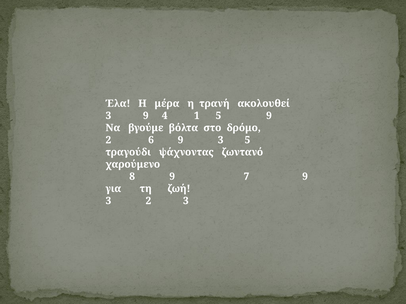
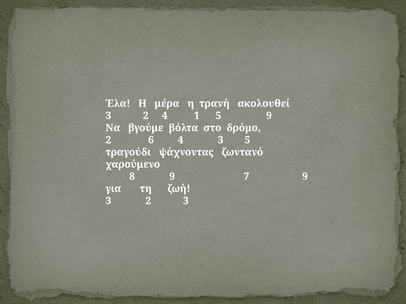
9: 9 -> 2 (146, 116)
6 9: 9 -> 4 (180, 140)
